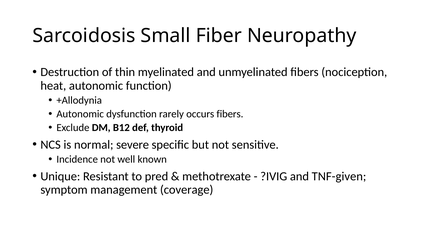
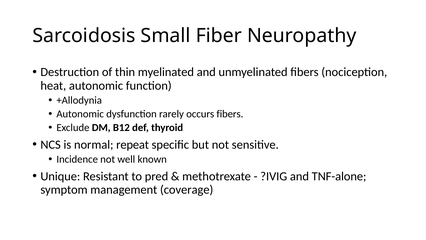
severe: severe -> repeat (133, 144)
TNF-given: TNF-given -> TNF-alone (339, 176)
